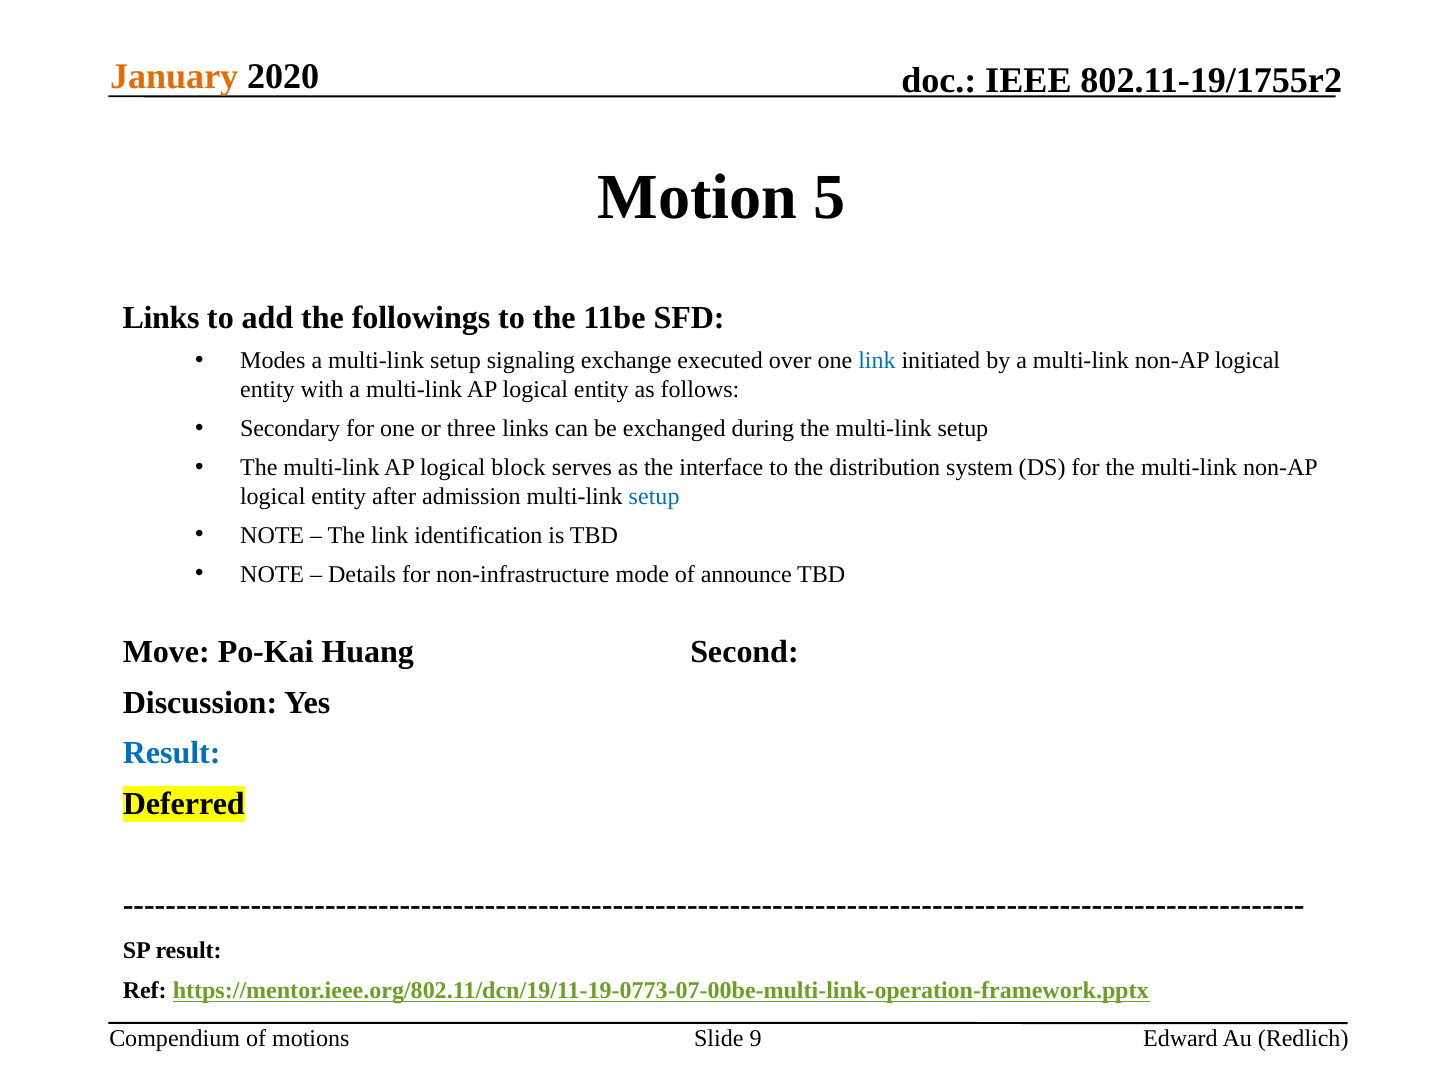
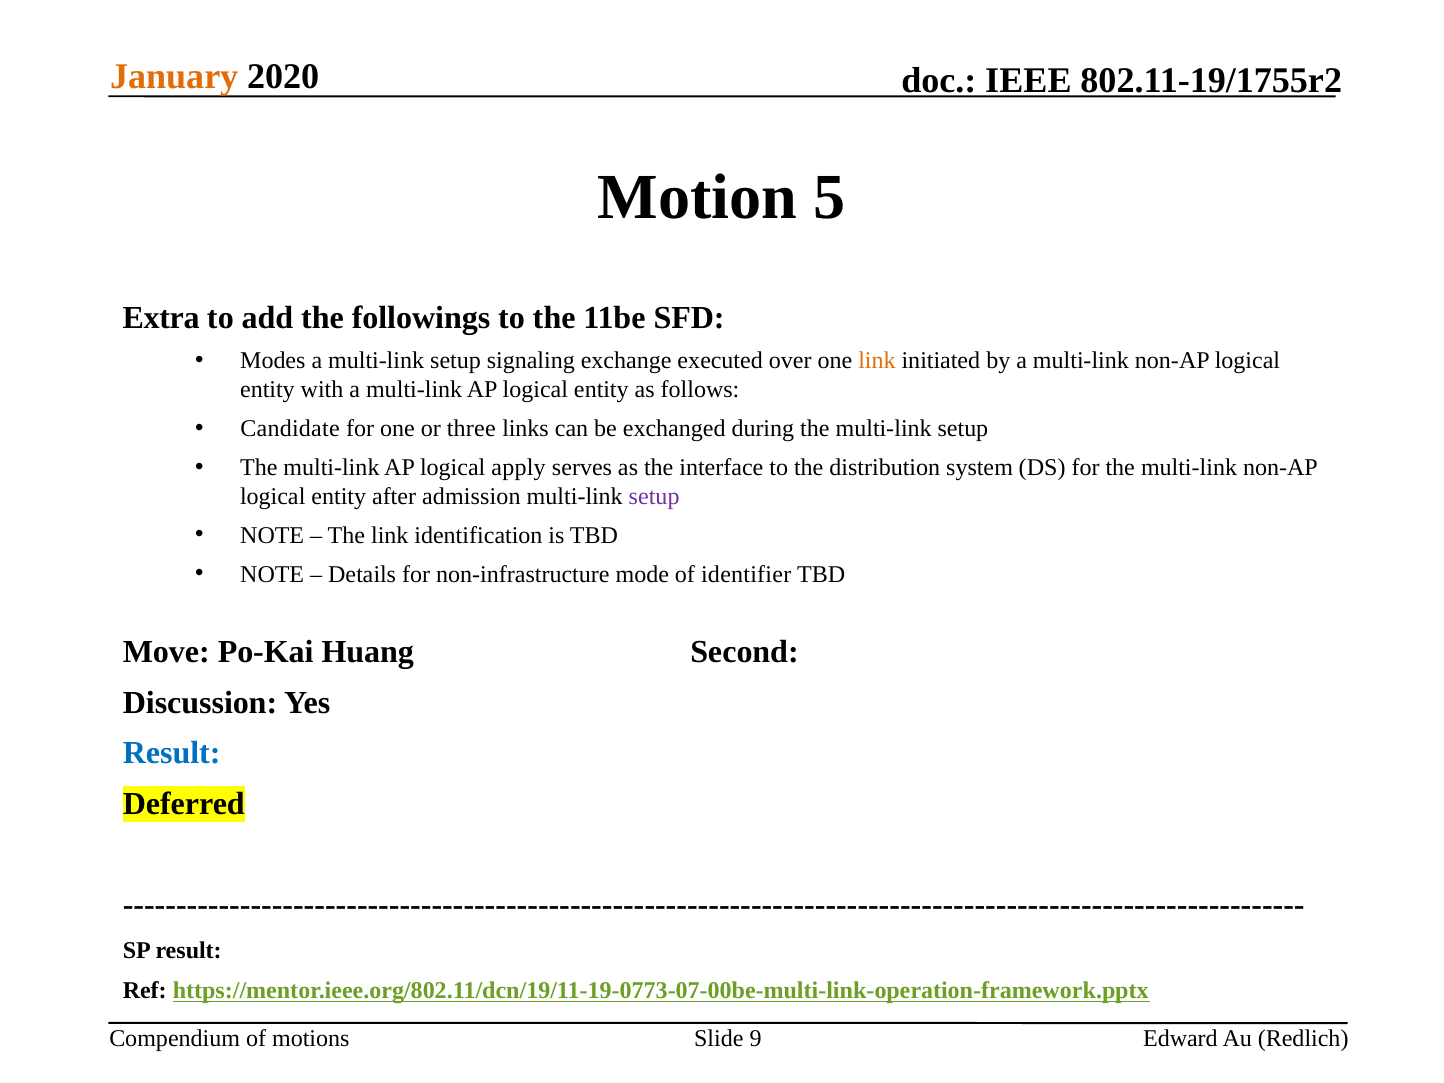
Links: Links -> Extra (161, 318)
link colour: blue -> orange (877, 361)
Secondary: Secondary -> Candidate (290, 429)
block: block -> apply (519, 468)
setup colour: blue -> purple (654, 496)
announce: announce -> identifier (746, 574)
